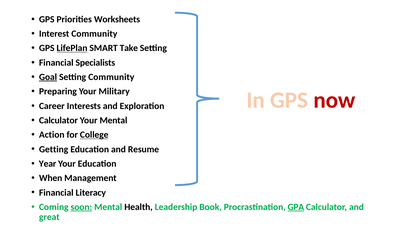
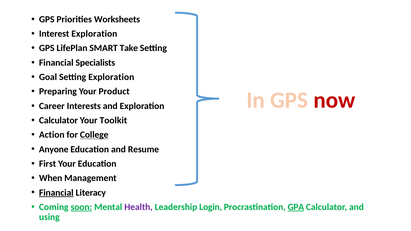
Interest Community: Community -> Exploration (94, 34)
LifePlan underline: present -> none (72, 48)
Goal underline: present -> none (48, 77)
Setting Community: Community -> Exploration (111, 77)
Military: Military -> Product (114, 92)
Your Mental: Mental -> Toolkit (113, 120)
Getting: Getting -> Anyone (54, 149)
Year: Year -> First (48, 164)
Financial underline: none -> present (56, 193)
Health colour: black -> purple (138, 207)
Book: Book -> Login (211, 207)
great: great -> using (49, 217)
